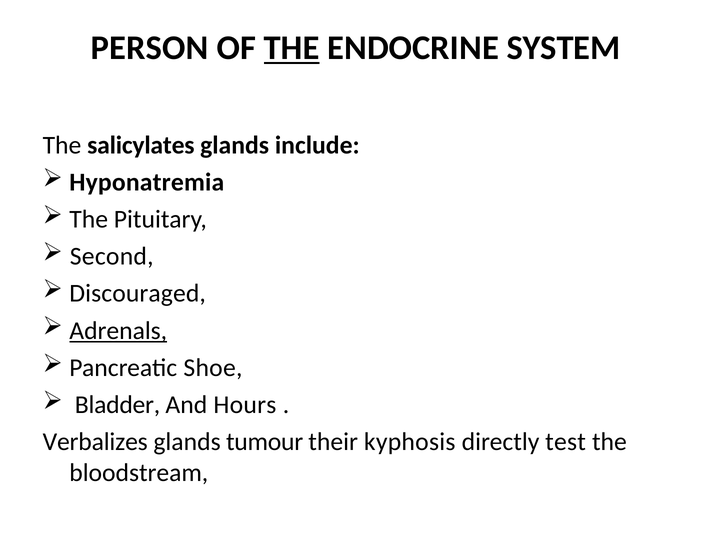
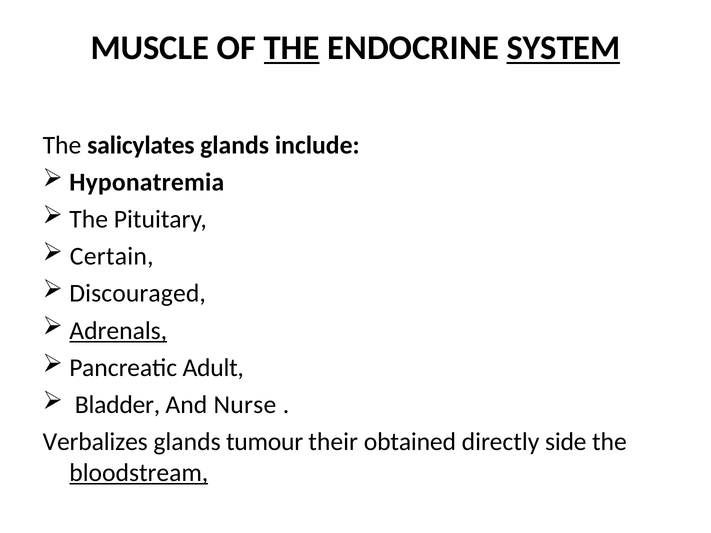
PERSON: PERSON -> MUSCLE (150, 48)
SYSTEM underline: none -> present (563, 48)
Second: Second -> Certain (112, 257)
Shoe: Shoe -> Adult (213, 368)
Hours: Hours -> Nurse (245, 405)
kyphosis: kyphosis -> obtained (410, 442)
test: test -> side (566, 442)
bloodstream underline: none -> present (139, 473)
